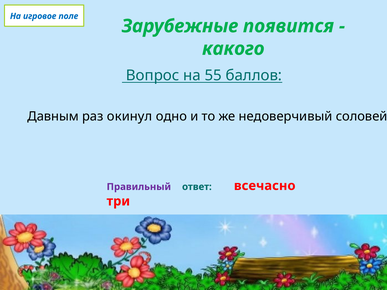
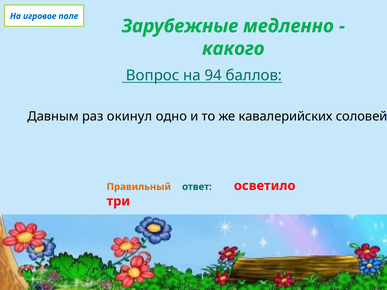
появится: появится -> медленно (288, 26)
55: 55 -> 94 (213, 75)
недоверчивый: недоверчивый -> кавалерийских (286, 116)
Правильный colour: purple -> orange (139, 187)
всечасно: всечасно -> осветило (265, 186)
